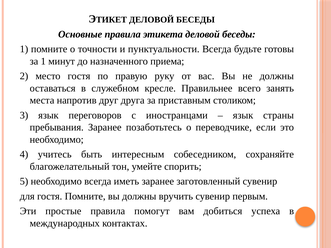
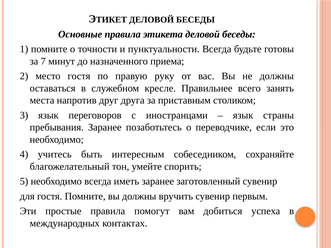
за 1: 1 -> 7 (43, 61)
